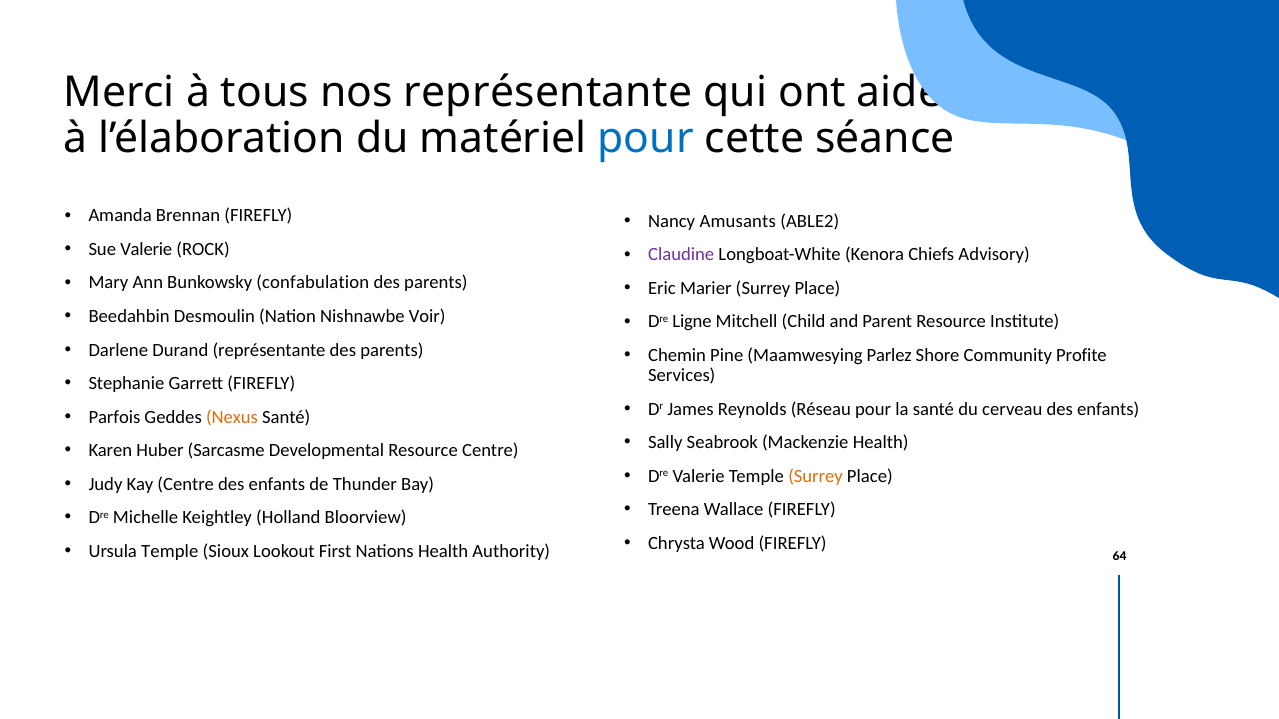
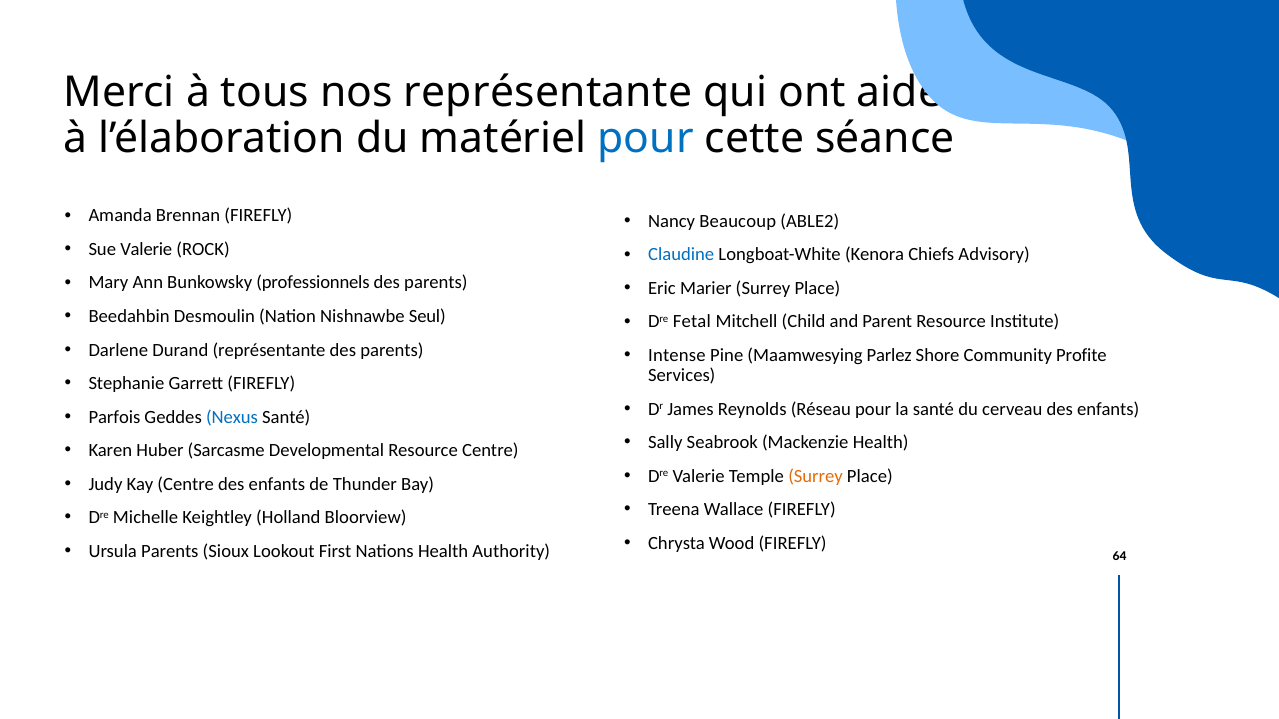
Amusants: Amusants -> Beaucoup (738, 221)
Claudine colour: purple -> blue (681, 255)
confabulation: confabulation -> professionnels (313, 283)
Voir: Voir -> Seul (427, 317)
Ligne: Ligne -> Fetal (692, 322)
Chemin: Chemin -> Intense (677, 355)
Nexus colour: orange -> blue (232, 417)
Ursula Temple: Temple -> Parents (170, 551)
